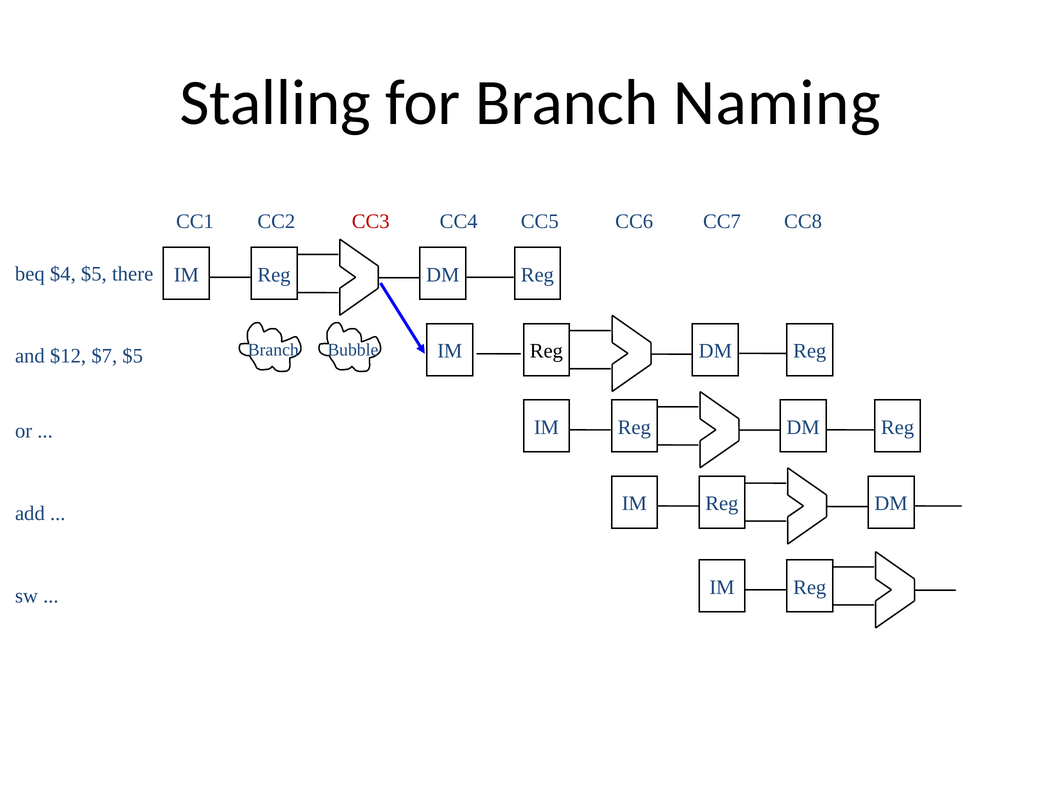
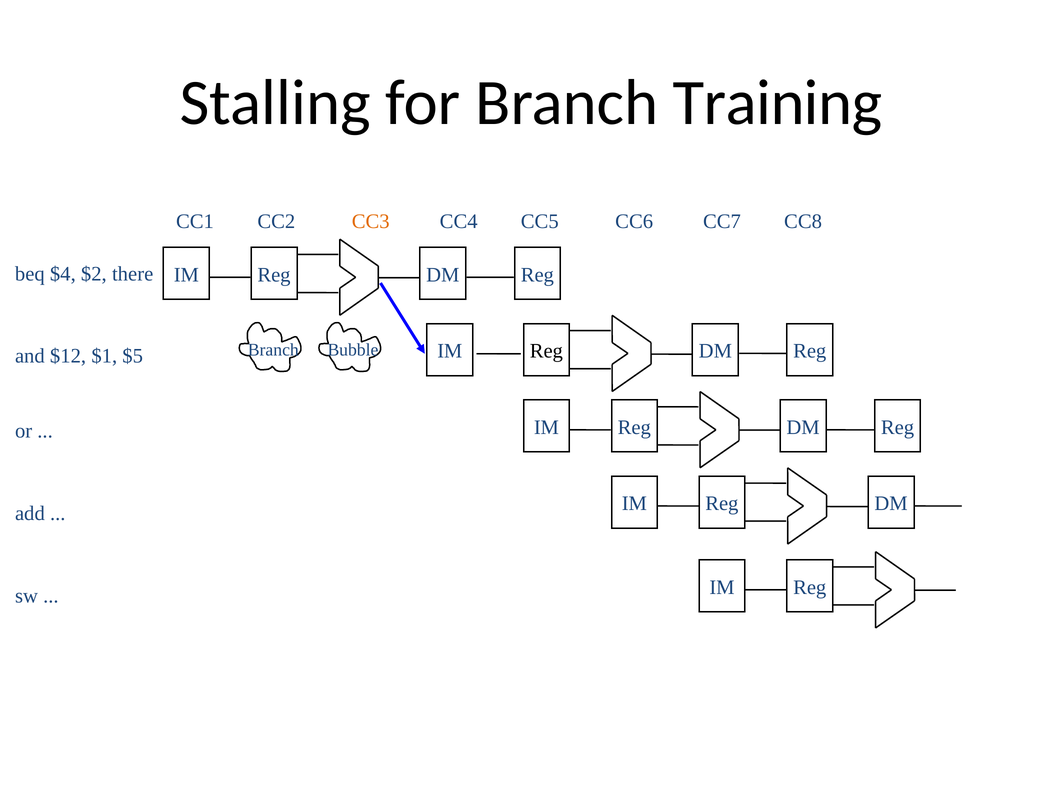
Naming: Naming -> Training (778, 103)
CC3 colour: red -> orange (371, 222)
$4 $5: $5 -> $2 (94, 274)
$7: $7 -> $1 (104, 356)
